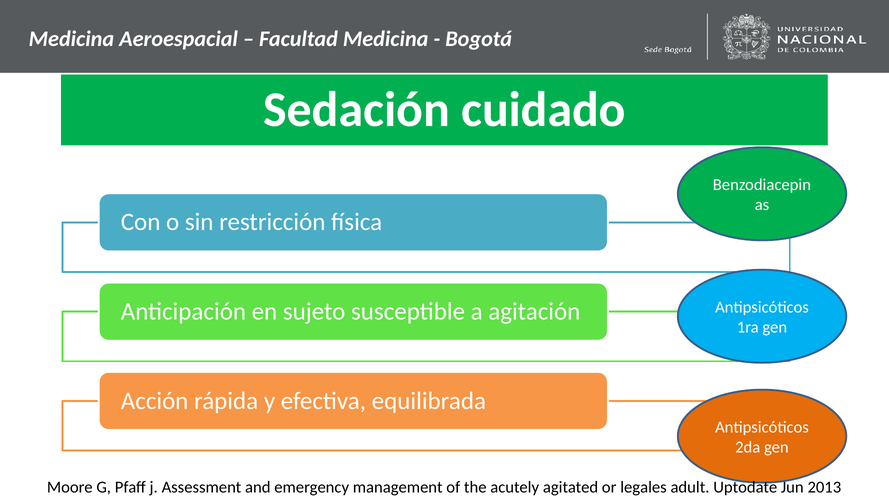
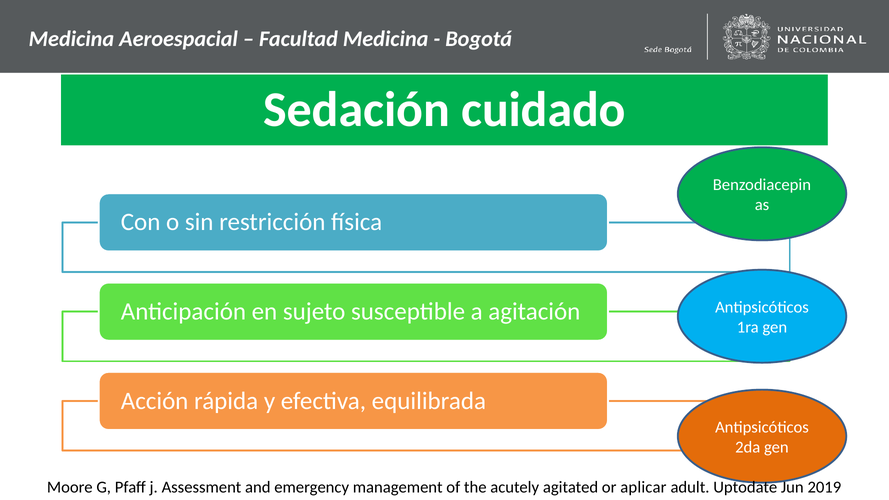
legales: legales -> aplicar (643, 488)
2013: 2013 -> 2019 (824, 488)
